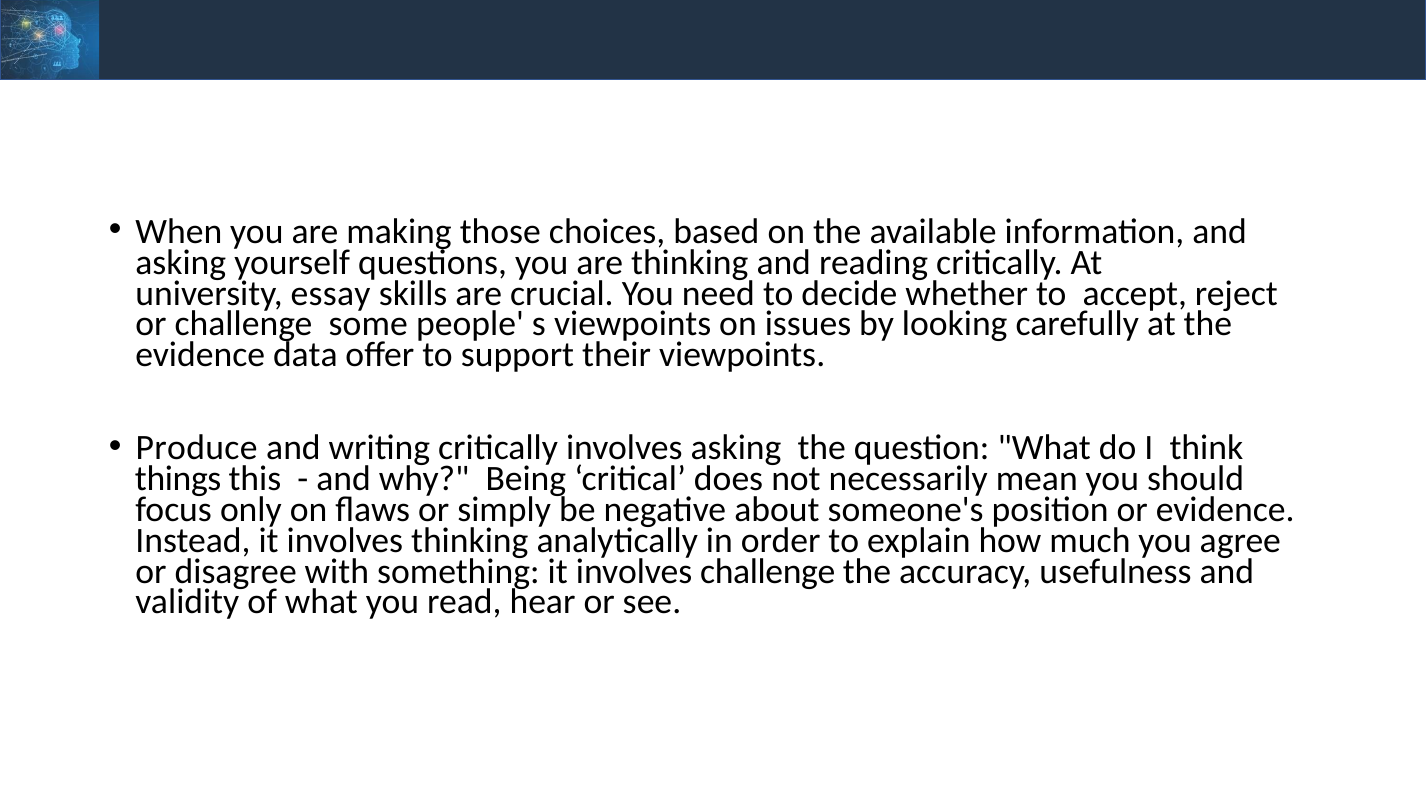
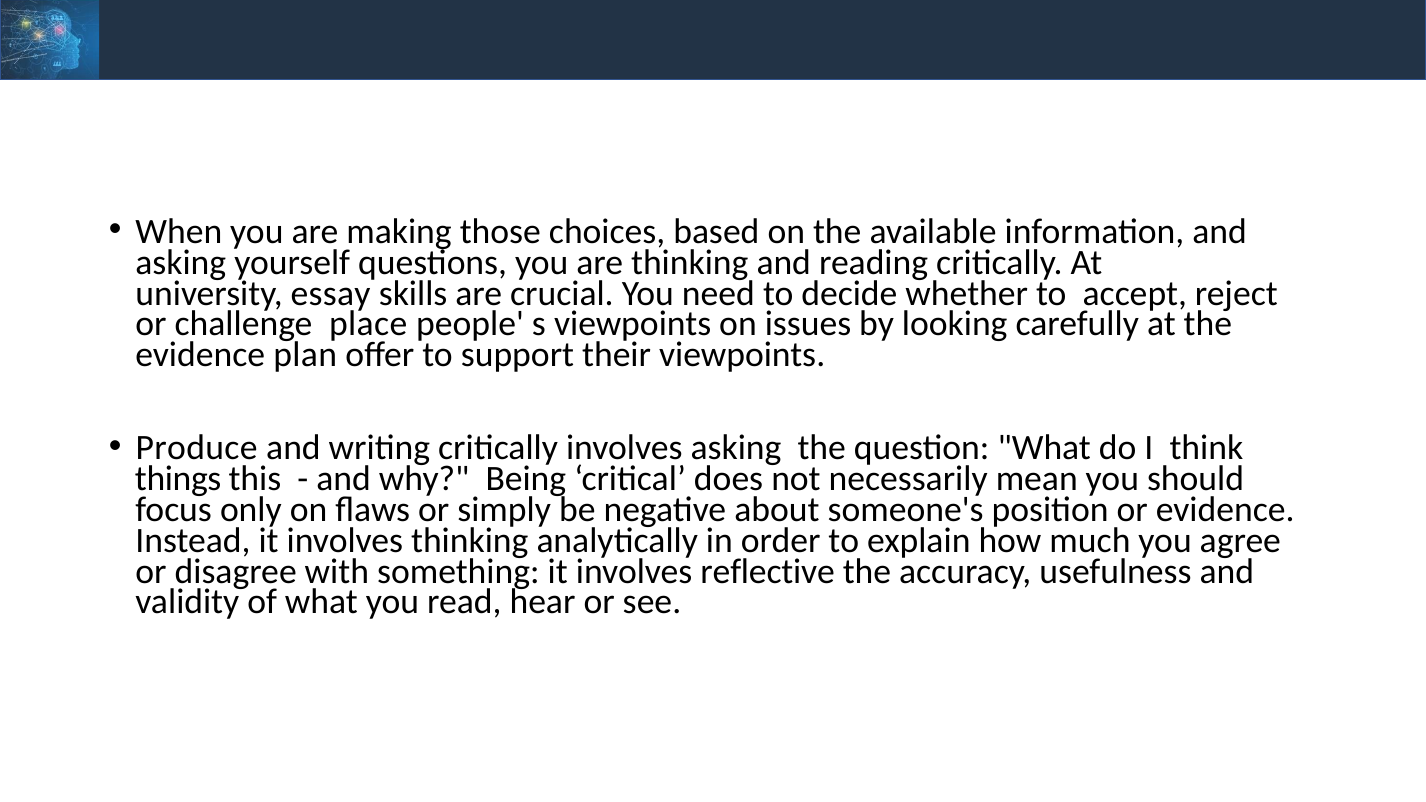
some: some -> place (368, 324)
data: data -> plan (305, 355)
involves challenge: challenge -> reflective (768, 571)
